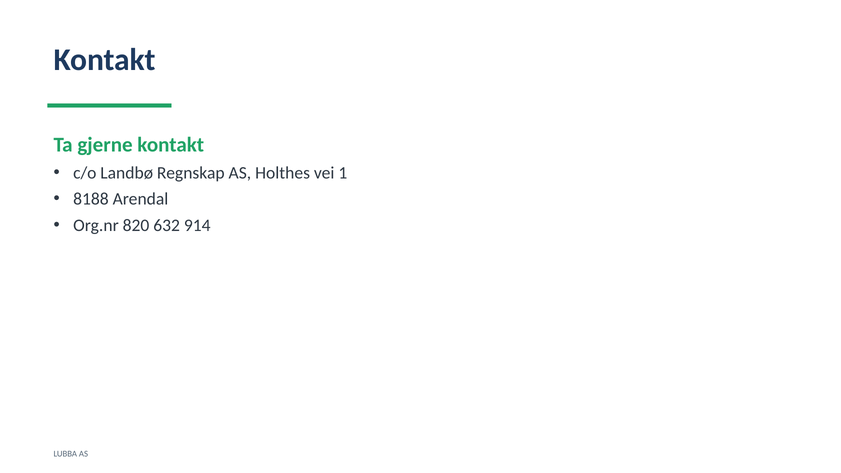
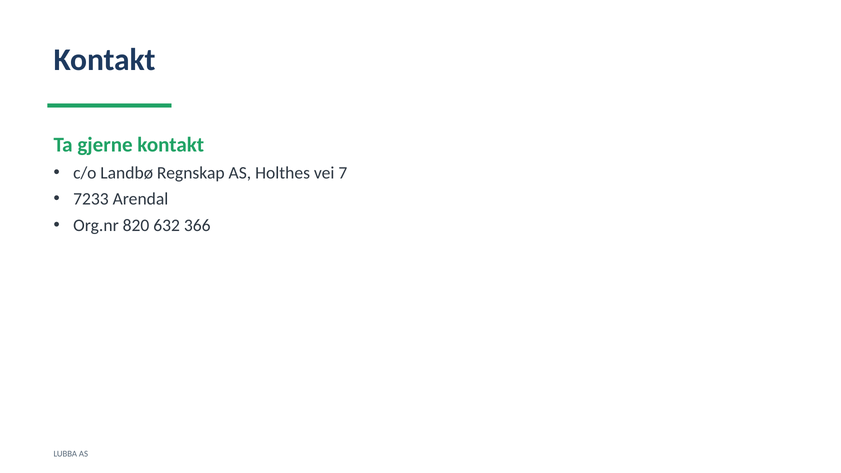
1: 1 -> 7 (343, 173)
8188: 8188 -> 7233 (91, 199)
914: 914 -> 366 (197, 226)
